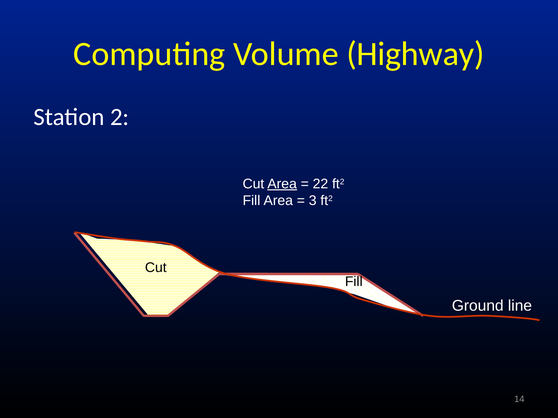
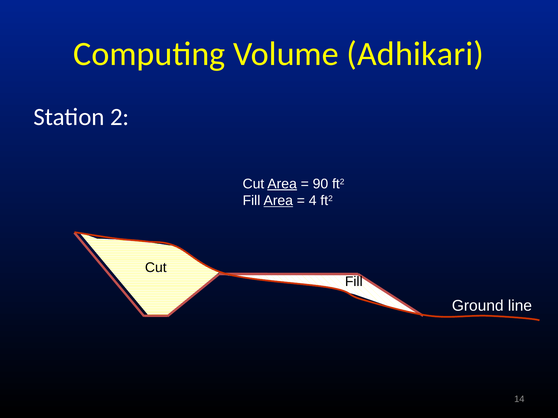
Highway: Highway -> Adhikari (415, 54)
22: 22 -> 90 (320, 184)
Area underline: none -> present (278, 201)
3: 3 -> 4 (313, 201)
